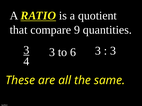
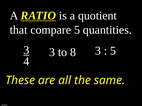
compare 9: 9 -> 5 (77, 30)
6: 6 -> 8 (73, 52)
3: 3 -> 5 (113, 51)
